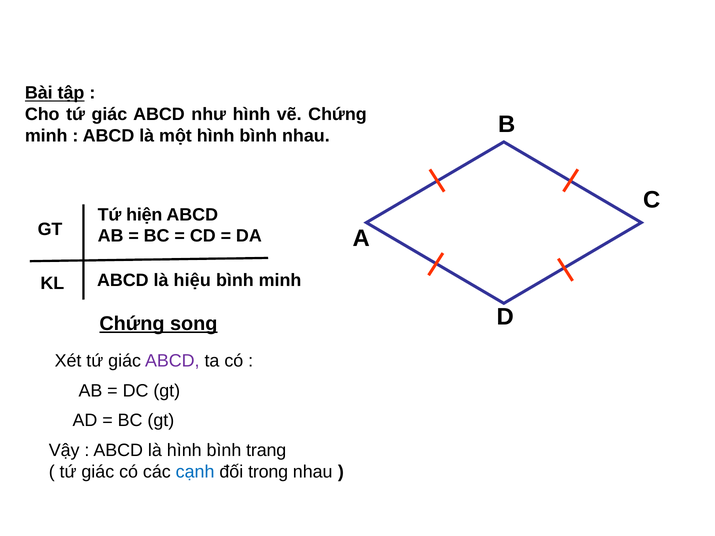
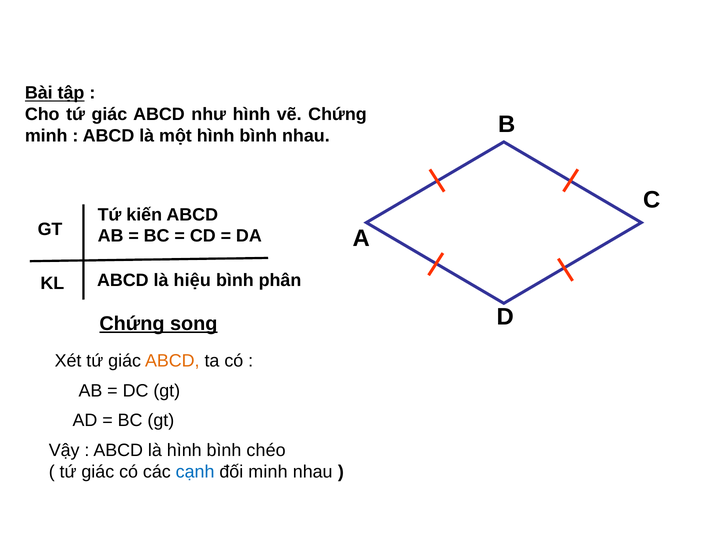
hiện: hiện -> kiến (144, 215)
bình minh: minh -> phân (280, 280)
ABCD colour: purple -> orange (172, 361)
trang: trang -> chéo (266, 450)
đối trong: trong -> minh (268, 472)
